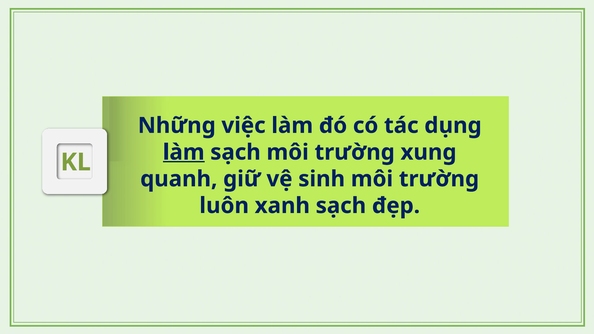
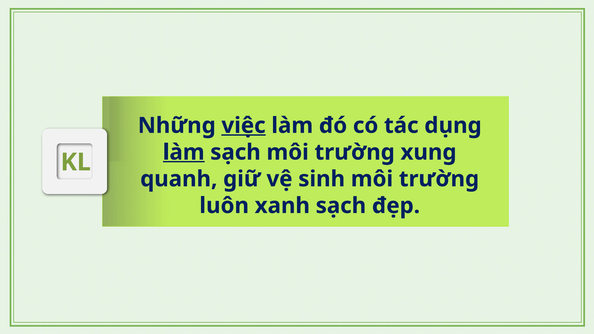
việc underline: none -> present (244, 126)
